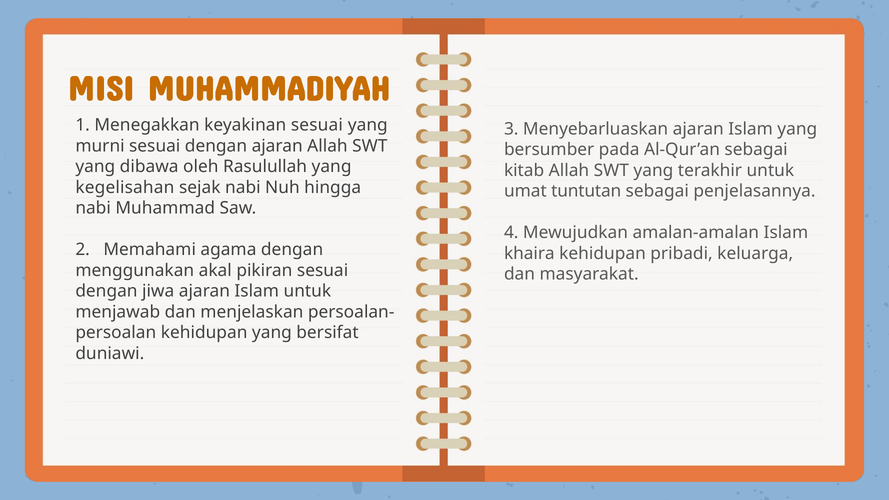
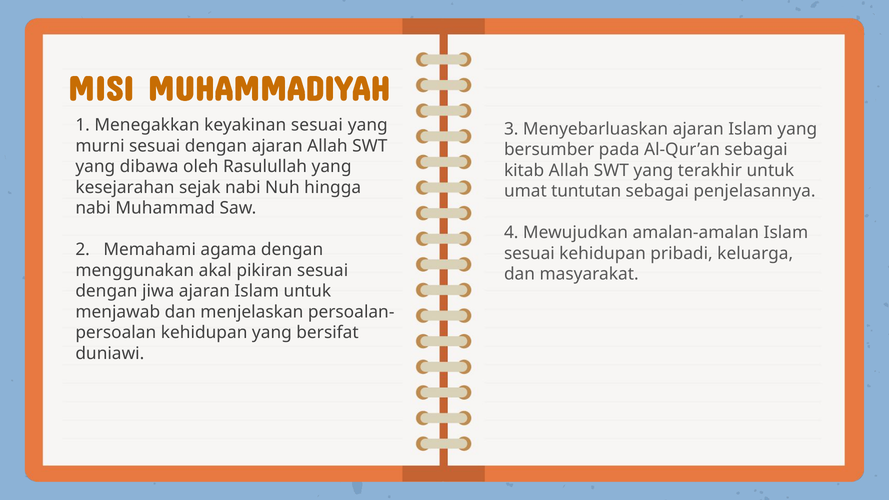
kegelisahan: kegelisahan -> kesejarahan (125, 187)
khaira: khaira -> sesuai (529, 253)
